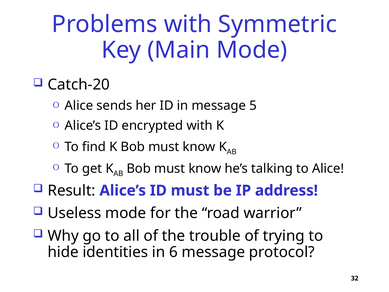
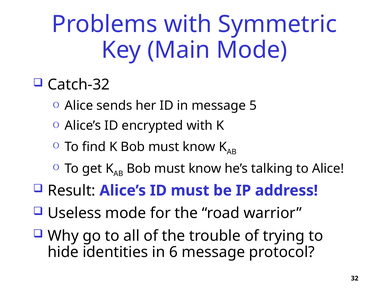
Catch-20: Catch-20 -> Catch-32 (79, 85)
